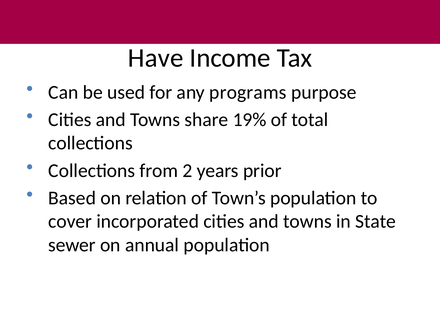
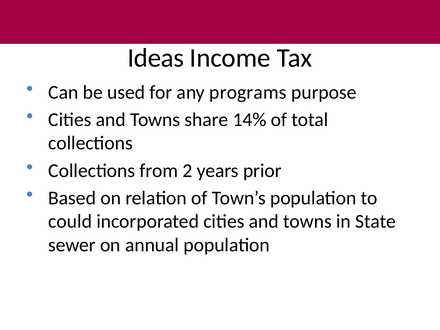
Have: Have -> Ideas (156, 58)
19%: 19% -> 14% (250, 120)
cover: cover -> could (70, 221)
